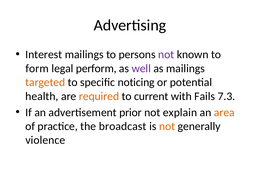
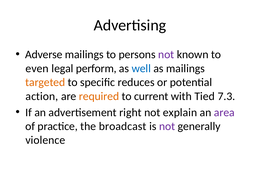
Interest: Interest -> Adverse (44, 55)
form: form -> even (37, 68)
well colour: purple -> blue (141, 68)
noticing: noticing -> reduces (136, 82)
health: health -> action (42, 96)
Fails: Fails -> Tied (205, 96)
prior: prior -> right (130, 112)
area colour: orange -> purple (224, 112)
not colour: orange -> purple (167, 126)
